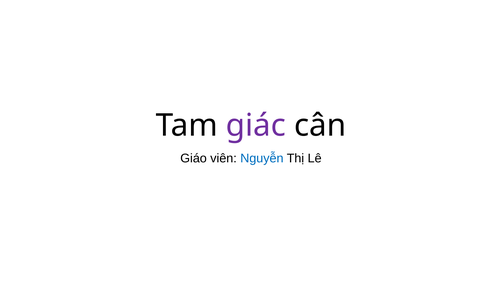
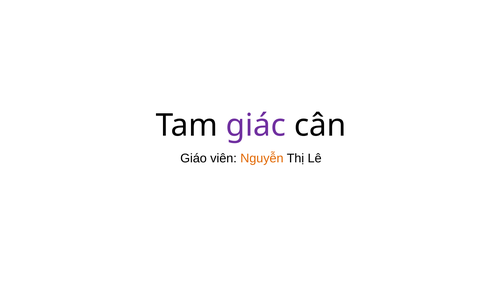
Nguyễn colour: blue -> orange (262, 159)
